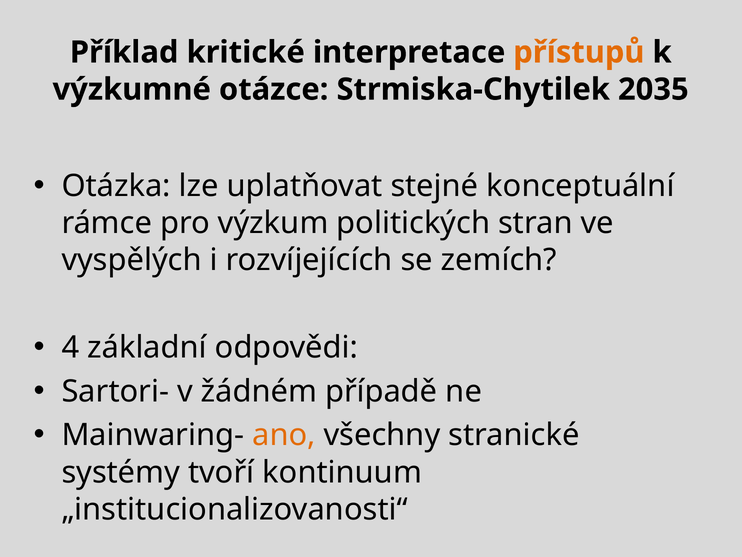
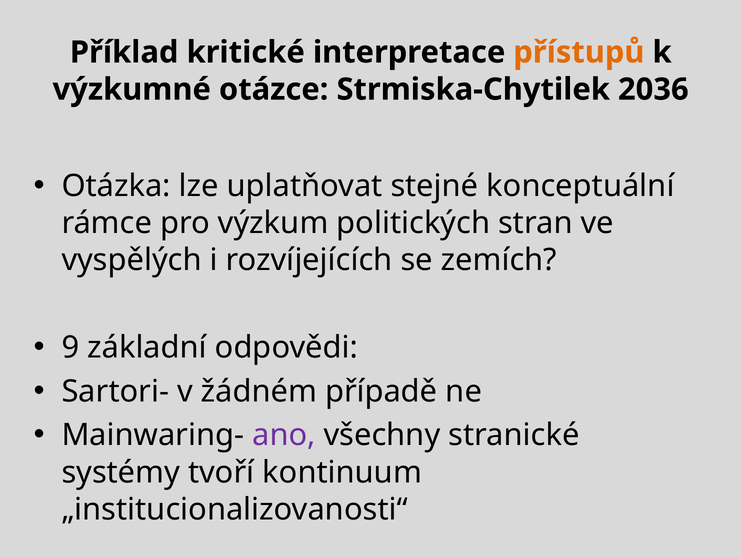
2035: 2035 -> 2036 (653, 89)
4: 4 -> 9 (70, 347)
ano colour: orange -> purple (284, 435)
